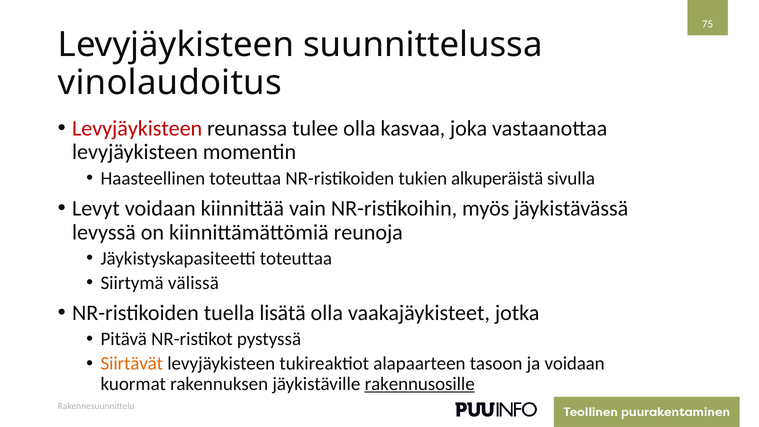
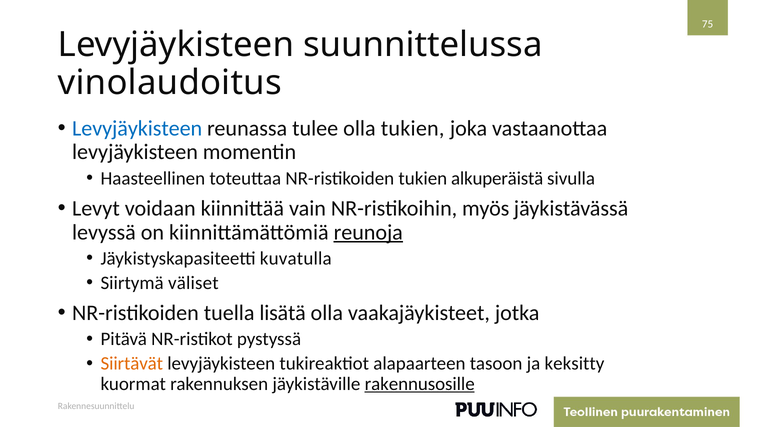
Levyjäykisteen colour: red -> blue (137, 128)
olla kasvaa: kasvaa -> tukien (413, 128)
reunoja underline: none -> present (368, 232)
Jäykistyskapasiteetti toteuttaa: toteuttaa -> kuvatulla (296, 258)
välissä: välissä -> väliset (193, 283)
ja voidaan: voidaan -> keksitty (575, 363)
